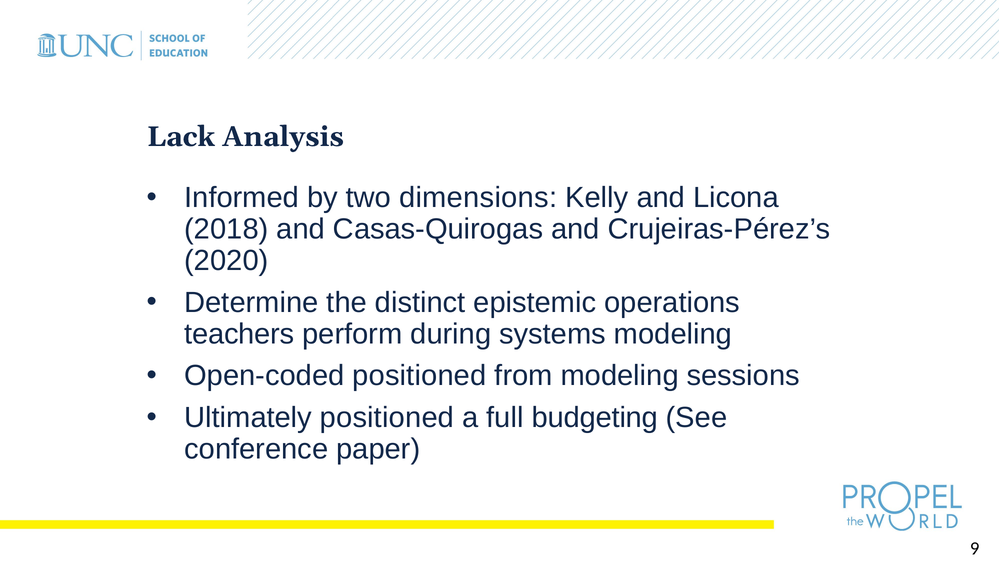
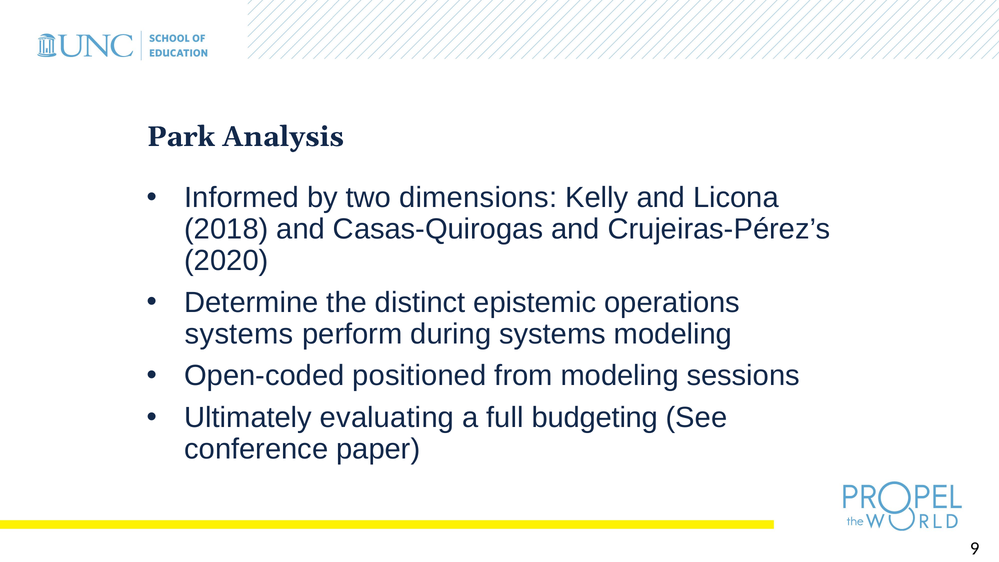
Lack: Lack -> Park (181, 137)
teachers: teachers -> systems (239, 334)
Ultimately positioned: positioned -> evaluating (387, 418)
